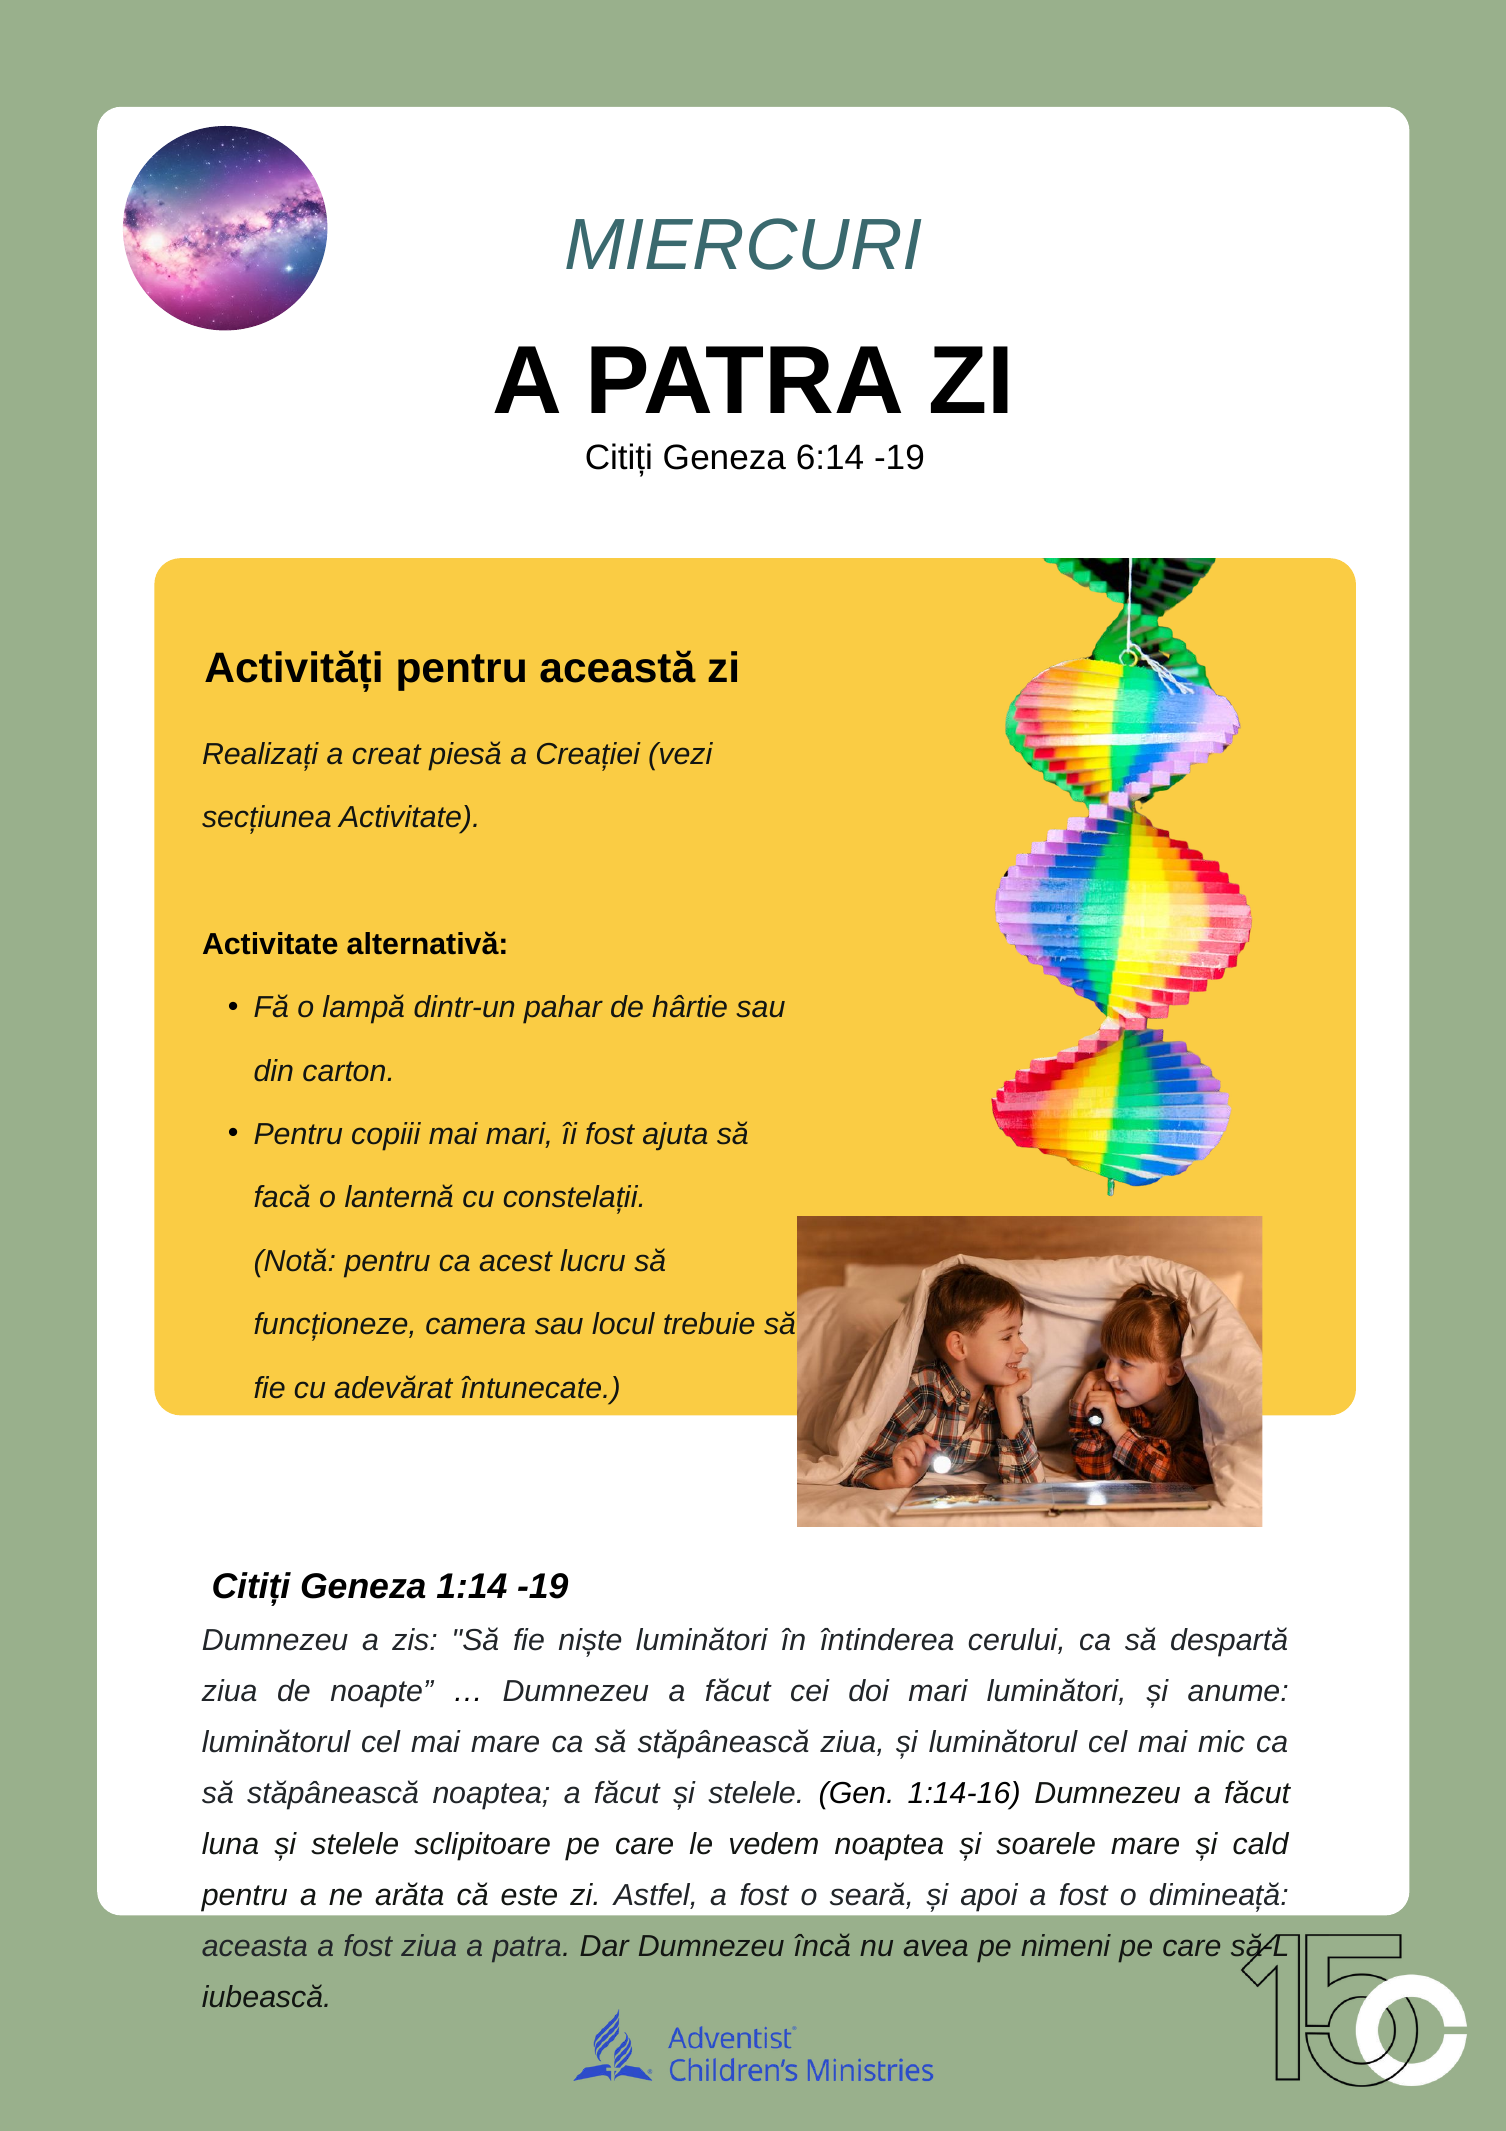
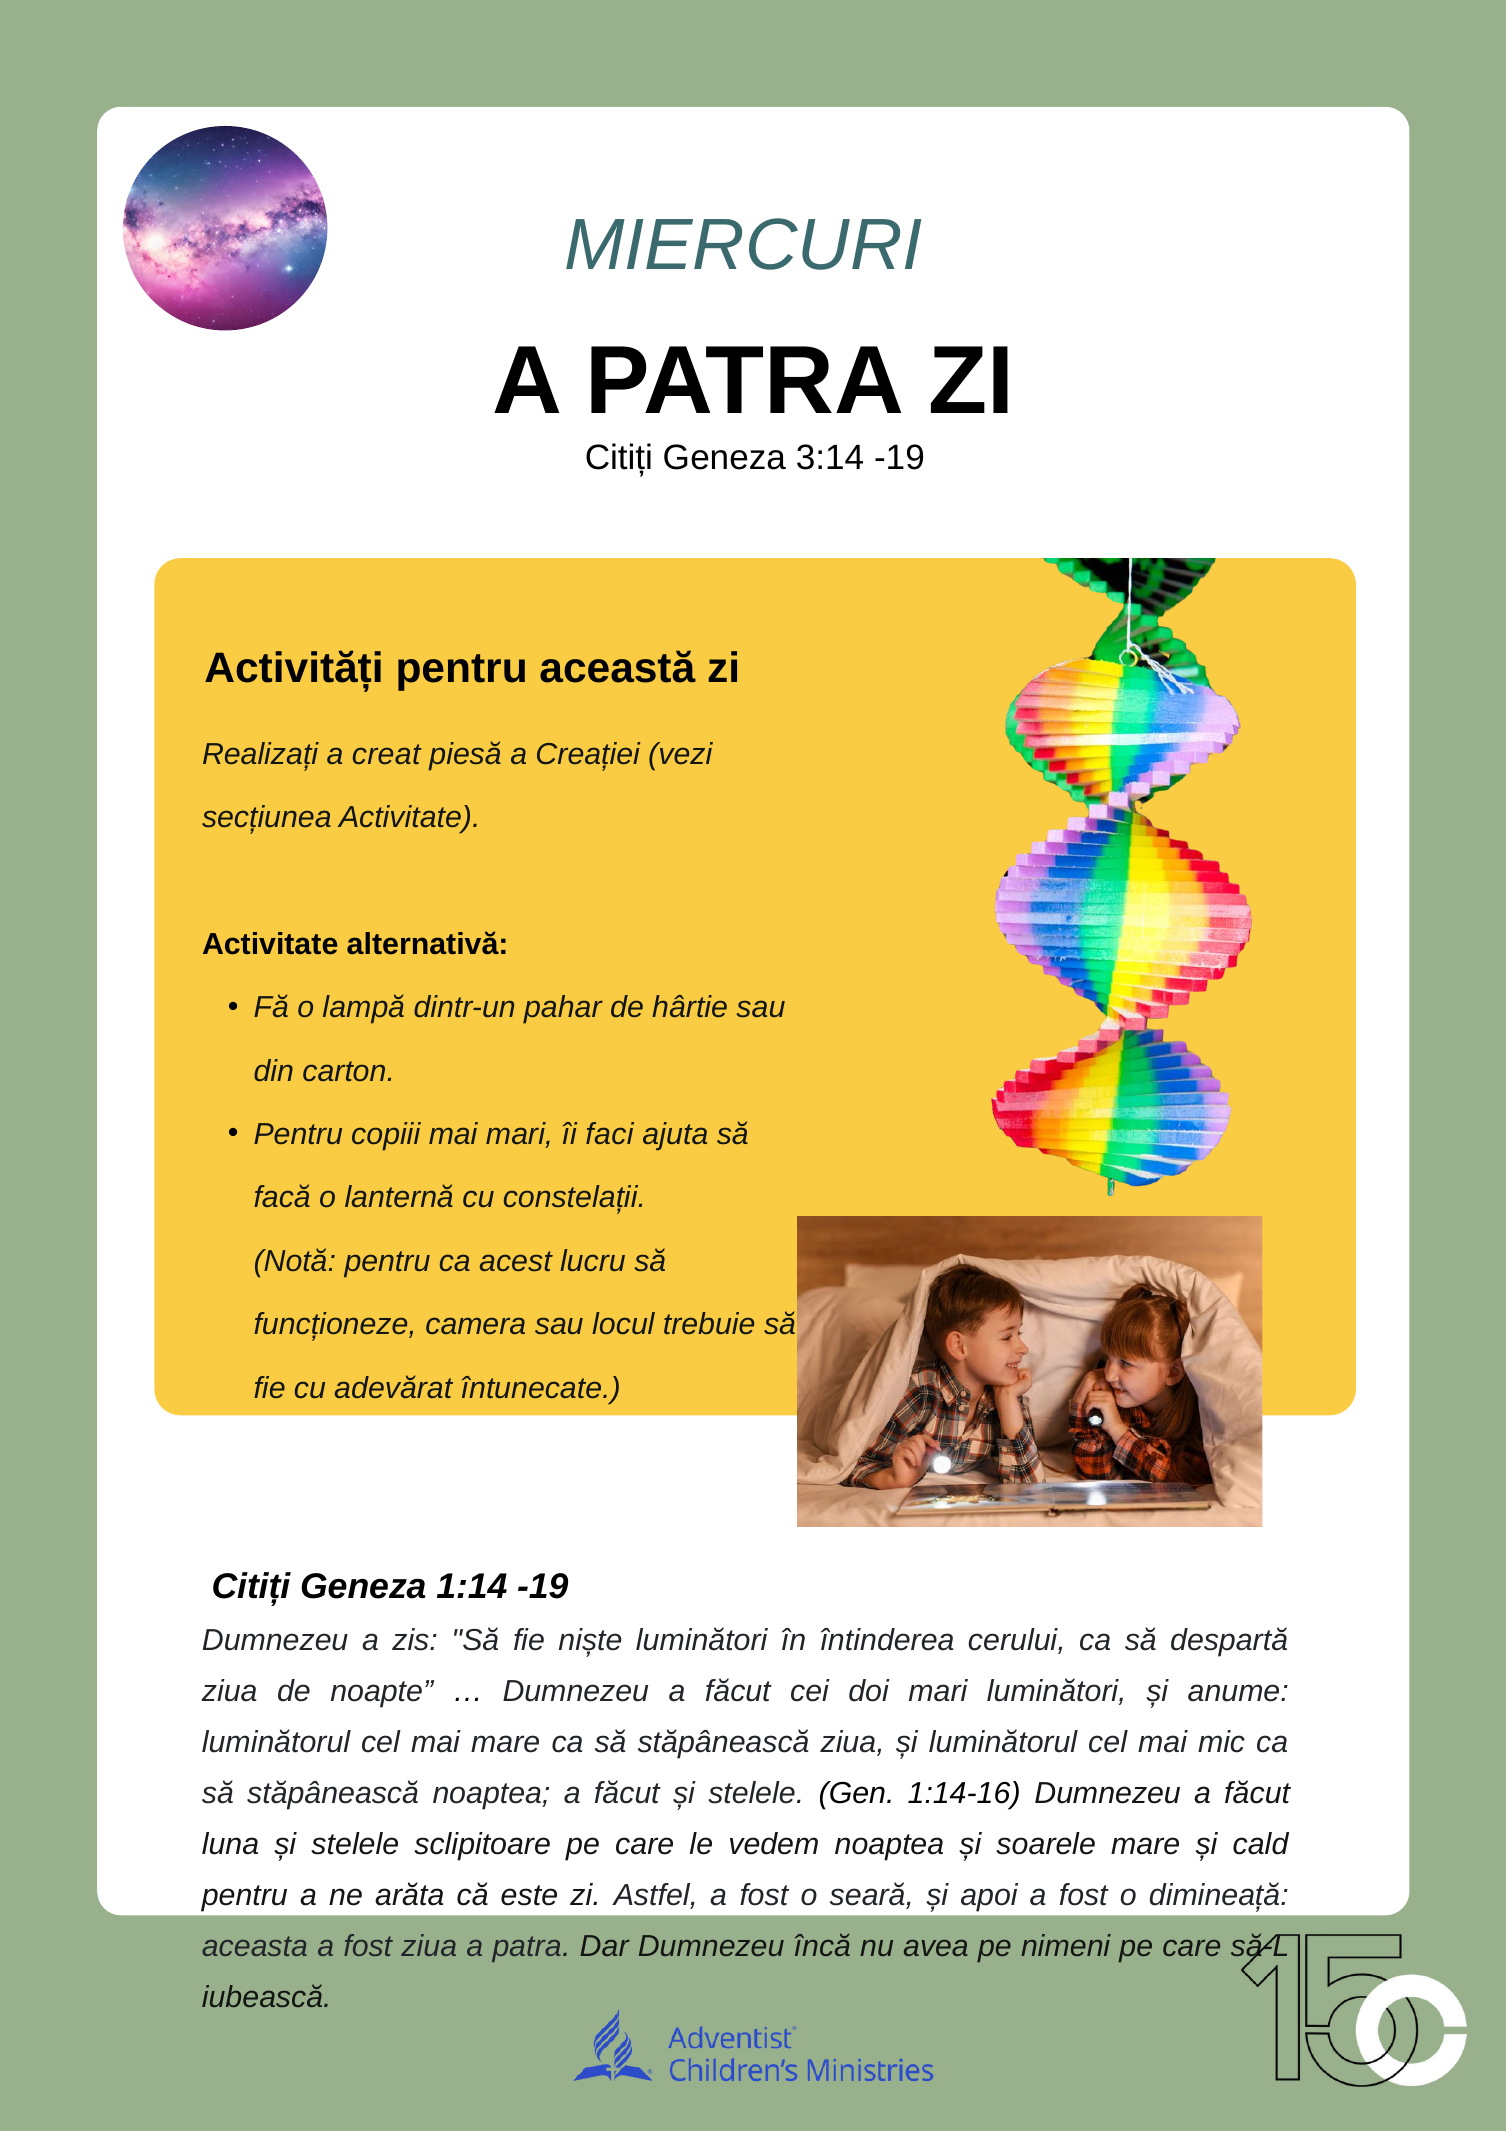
6:14: 6:14 -> 3:14 (830, 458)
îi fost: fost -> faci (610, 1135)
